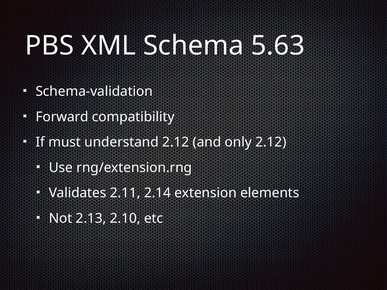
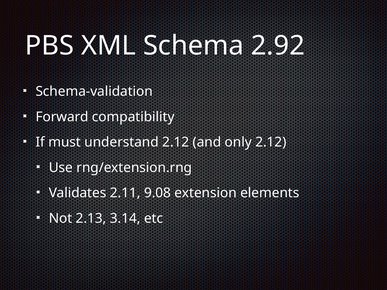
5.63: 5.63 -> 2.92 (278, 46)
2.14: 2.14 -> 9.08 (158, 193)
2.10: 2.10 -> 3.14 (125, 219)
